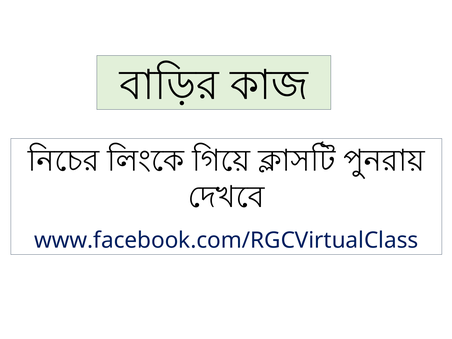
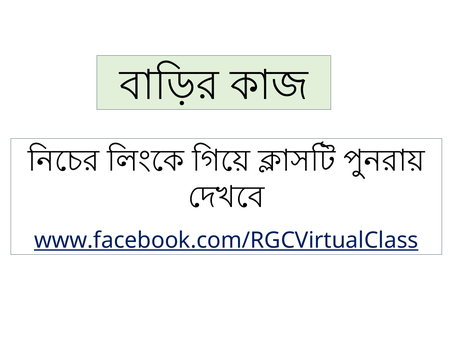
www.facebook.com/RGCVirtualClass underline: none -> present (226, 240)
